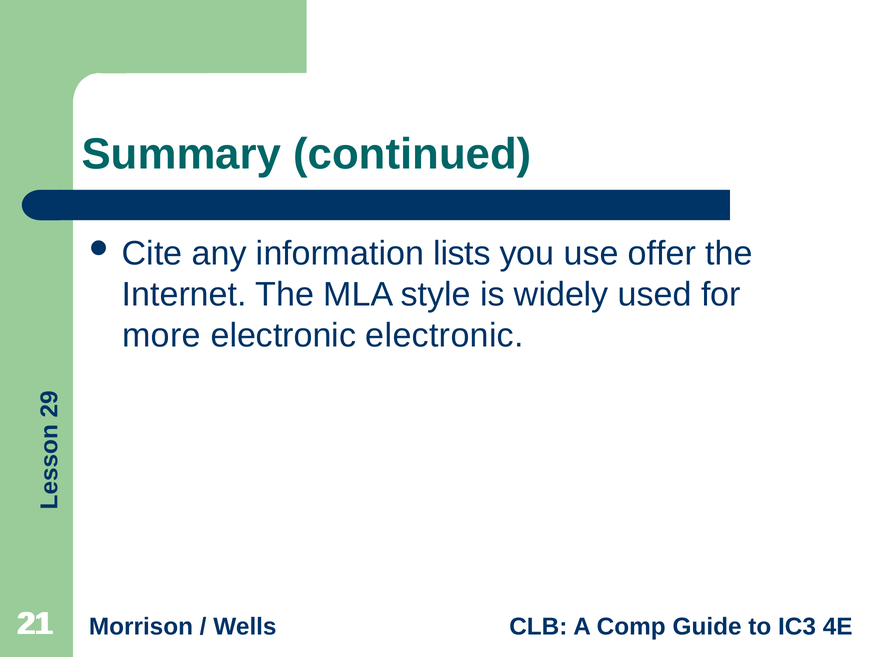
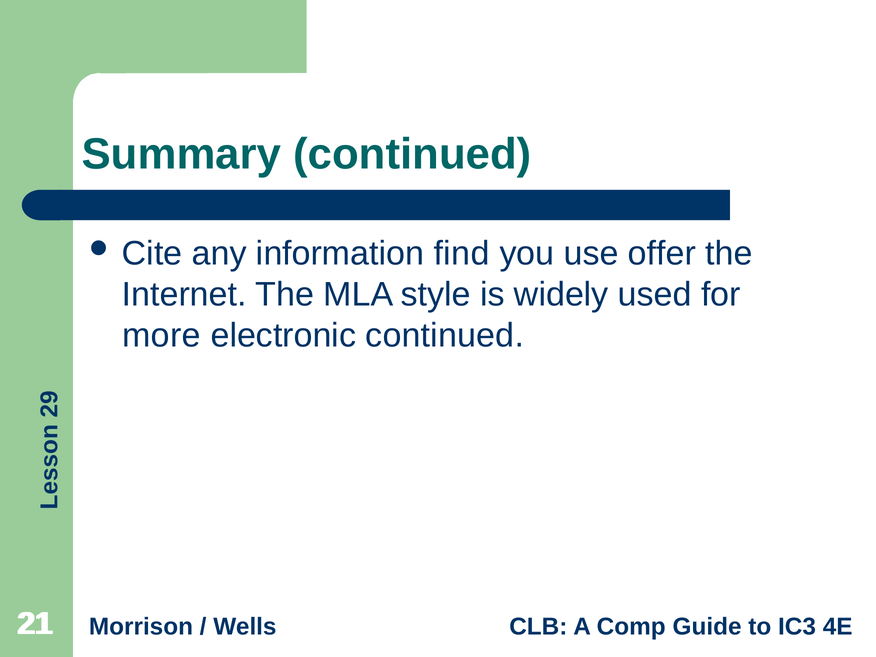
lists: lists -> find (462, 254)
electronic electronic: electronic -> continued (445, 335)
